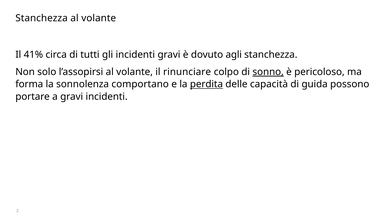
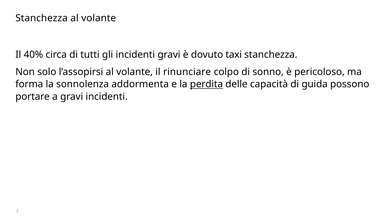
41%: 41% -> 40% (33, 55)
agli: agli -> taxi (234, 55)
sonno underline: present -> none (268, 72)
comportano: comportano -> addormenta (140, 84)
